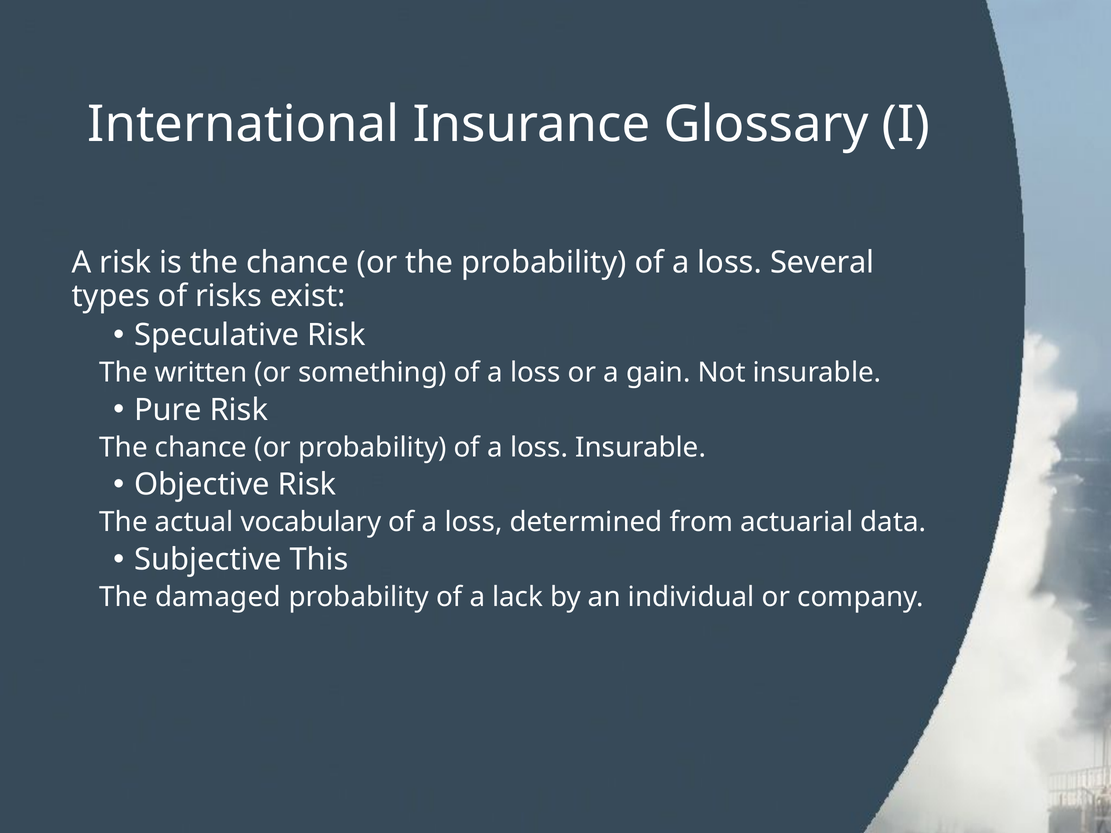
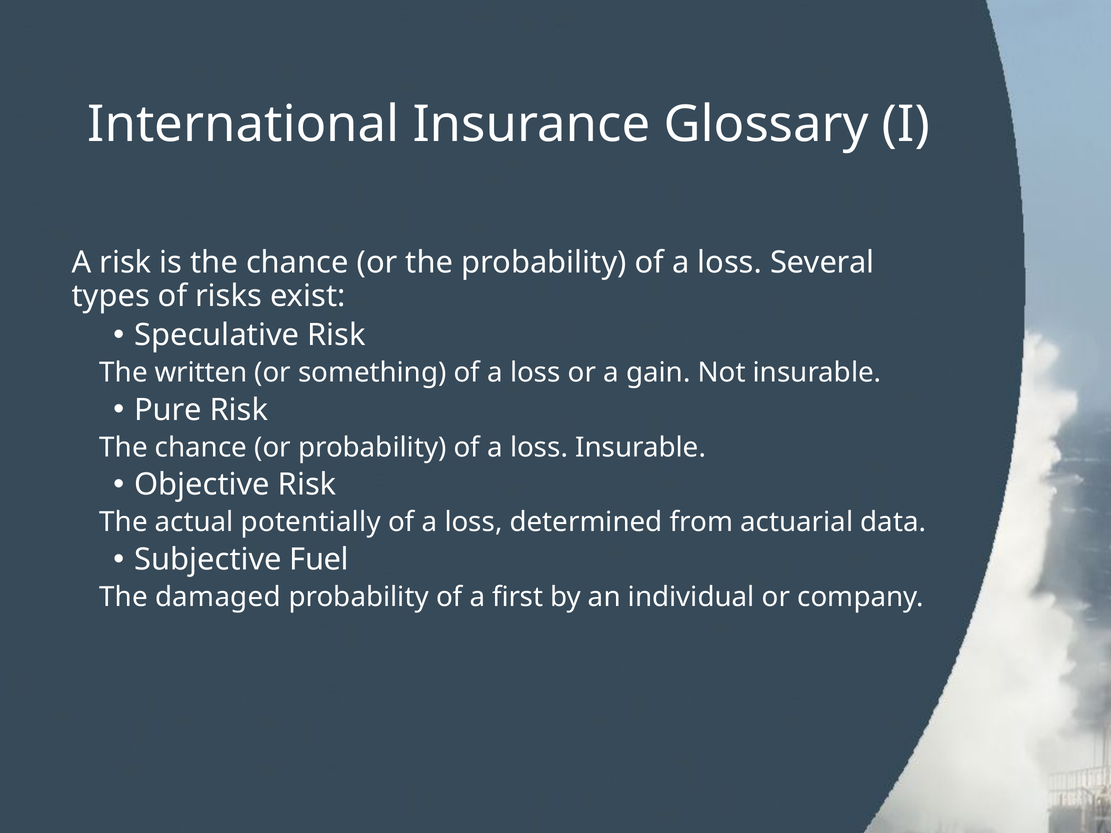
vocabulary: vocabulary -> potentially (311, 522)
This: This -> Fuel (319, 560)
lack: lack -> first (518, 597)
